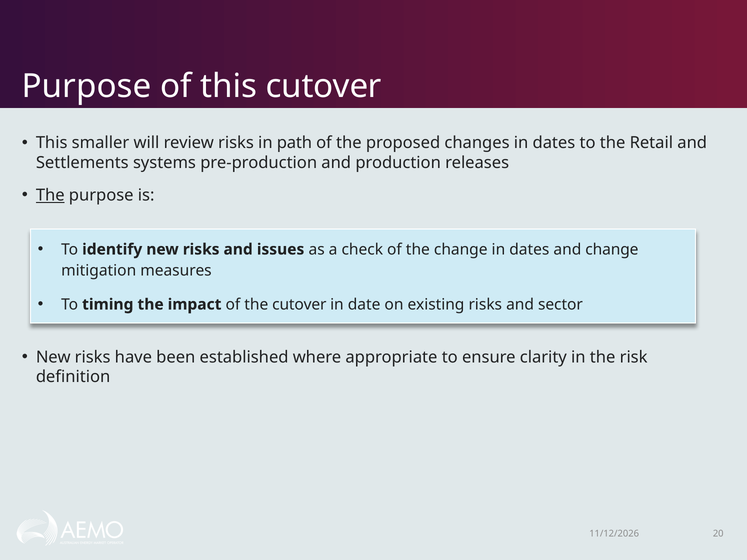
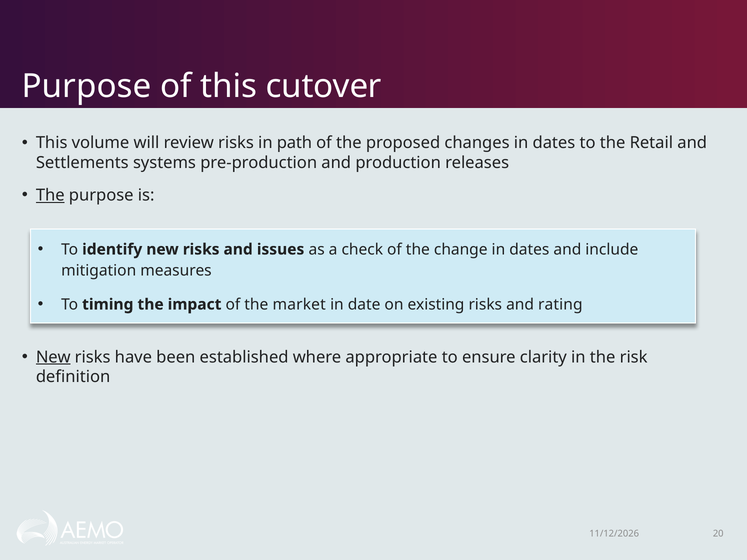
smaller: smaller -> volume (101, 143)
and change: change -> include (612, 250)
the cutover: cutover -> market (299, 305)
sector: sector -> rating (560, 305)
New underline: none -> present (53, 357)
